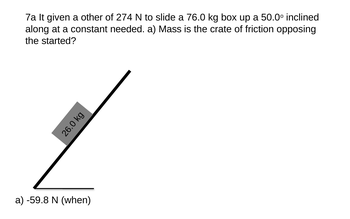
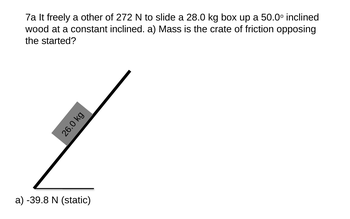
given: given -> freely (59, 17)
274: 274 -> 272 (124, 17)
76.0: 76.0 -> 28.0 (196, 17)
along: along -> wood (37, 29)
constant needed: needed -> inclined (127, 29)
-59.8: -59.8 -> -39.8 (38, 200)
when: when -> static (76, 200)
